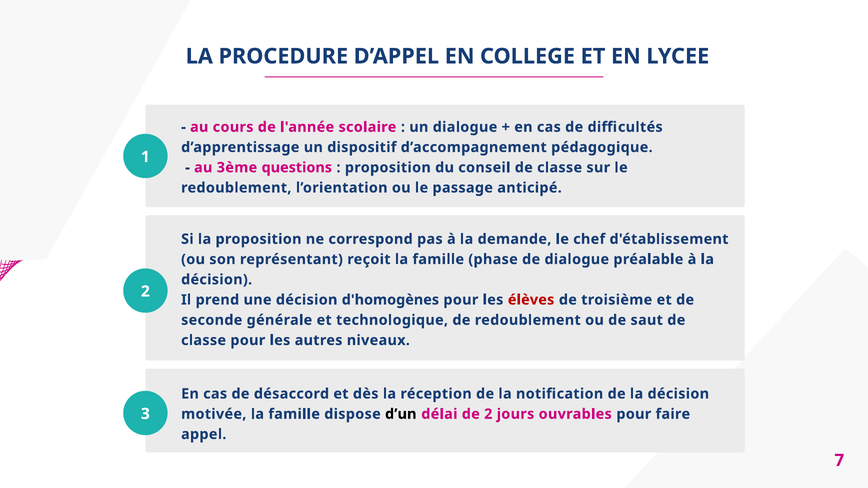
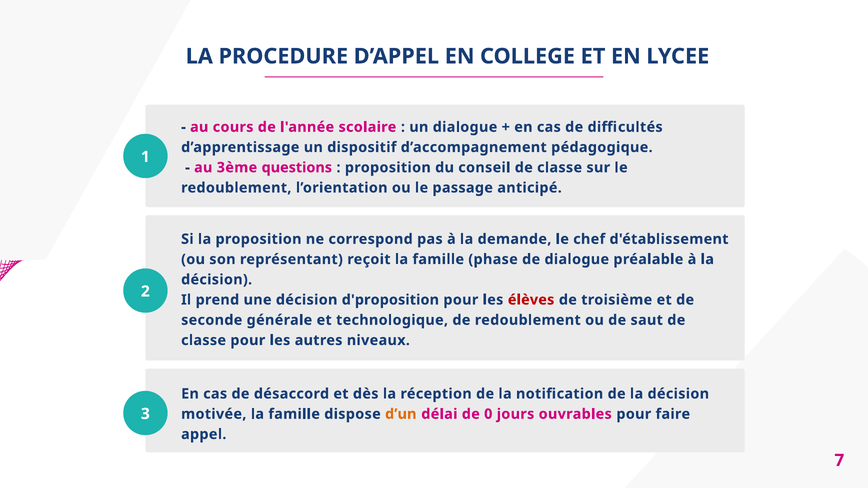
d'homogènes: d'homogènes -> d'proposition (390, 300)
d’un colour: black -> orange (401, 414)
de 2: 2 -> 0 (488, 414)
